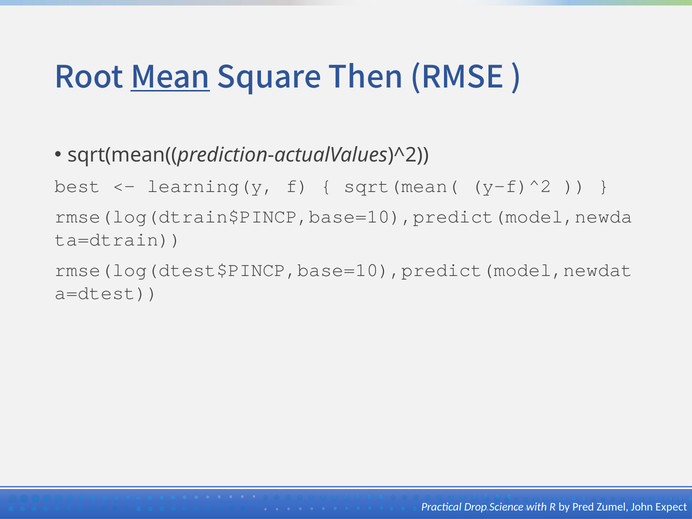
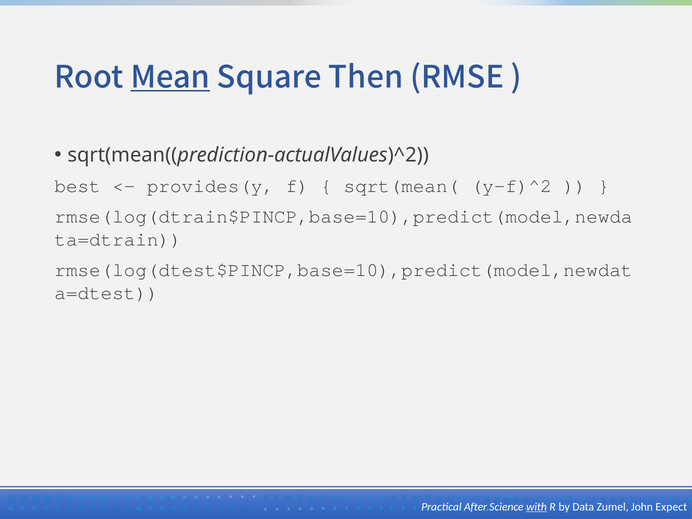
learning(y: learning(y -> provides(y (211, 186)
Drop: Drop -> After (476, 507)
with underline: none -> present (537, 507)
Pred: Pred -> Data (583, 507)
